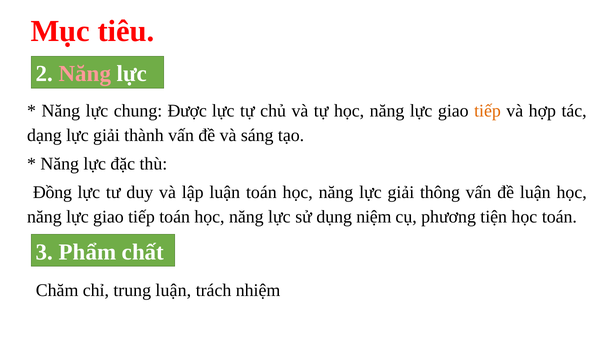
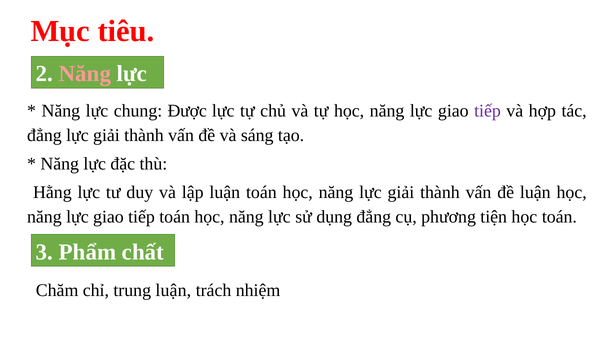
tiếp colour: orange -> purple (487, 111)
dạng: dạng -> đẳng (44, 135)
Đồng: Đồng -> Hằng (52, 192)
năng lực giải thông: thông -> thành (440, 192)
dụng niệm: niệm -> đẳng (374, 217)
